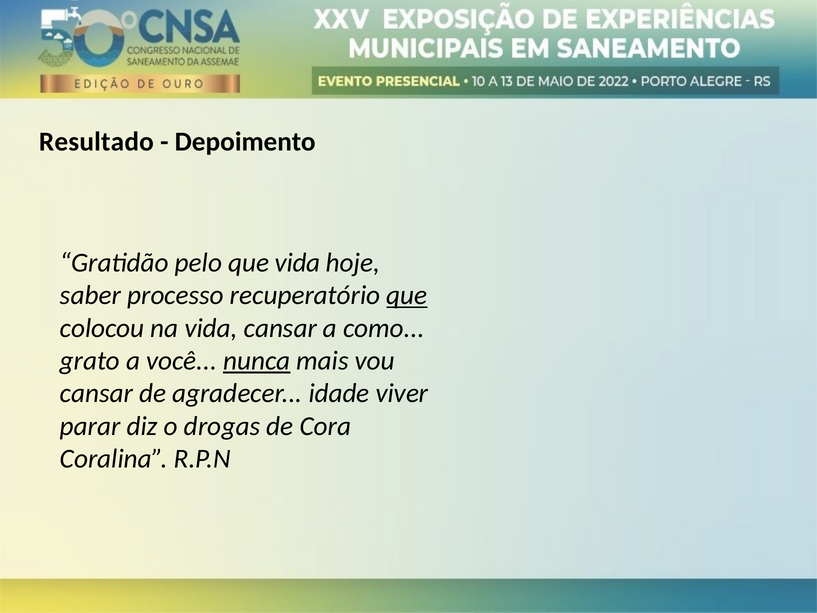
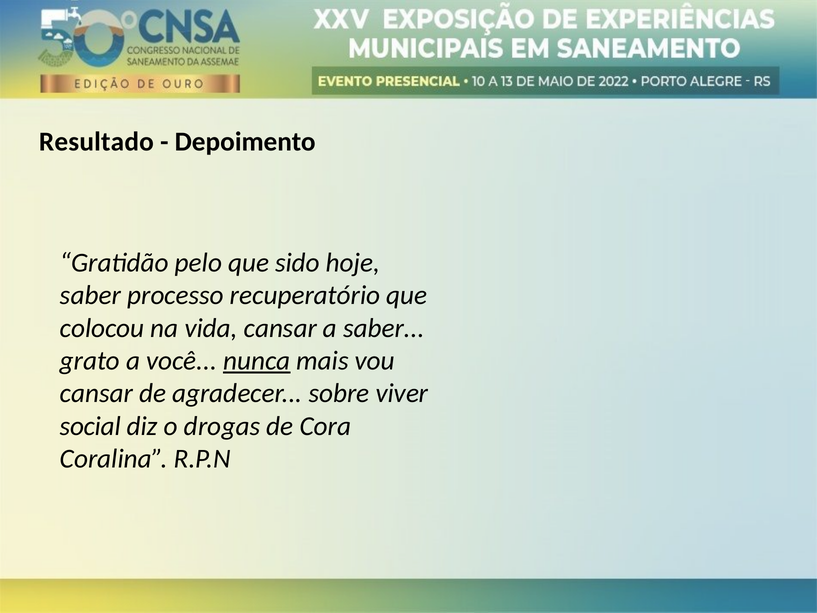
que vida: vida -> sido (298, 263)
que underline: present -> none (407, 295)
a como: como -> saber (384, 328)
idade: idade -> sobre (339, 393)
parar: parar -> social (90, 426)
